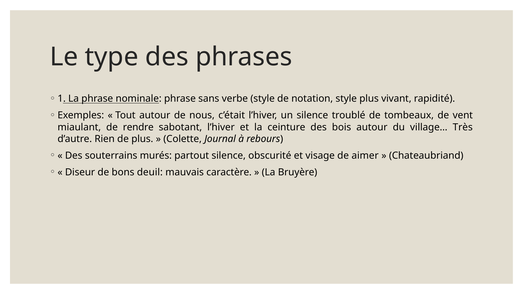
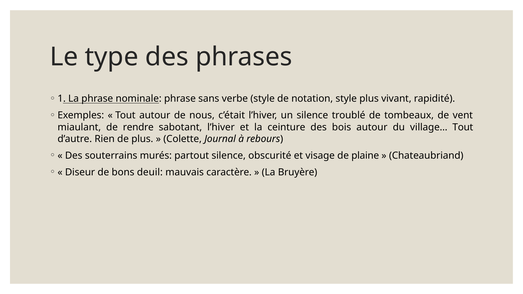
village… Très: Très -> Tout (463, 127)
aimer: aimer -> plaine (365, 156)
